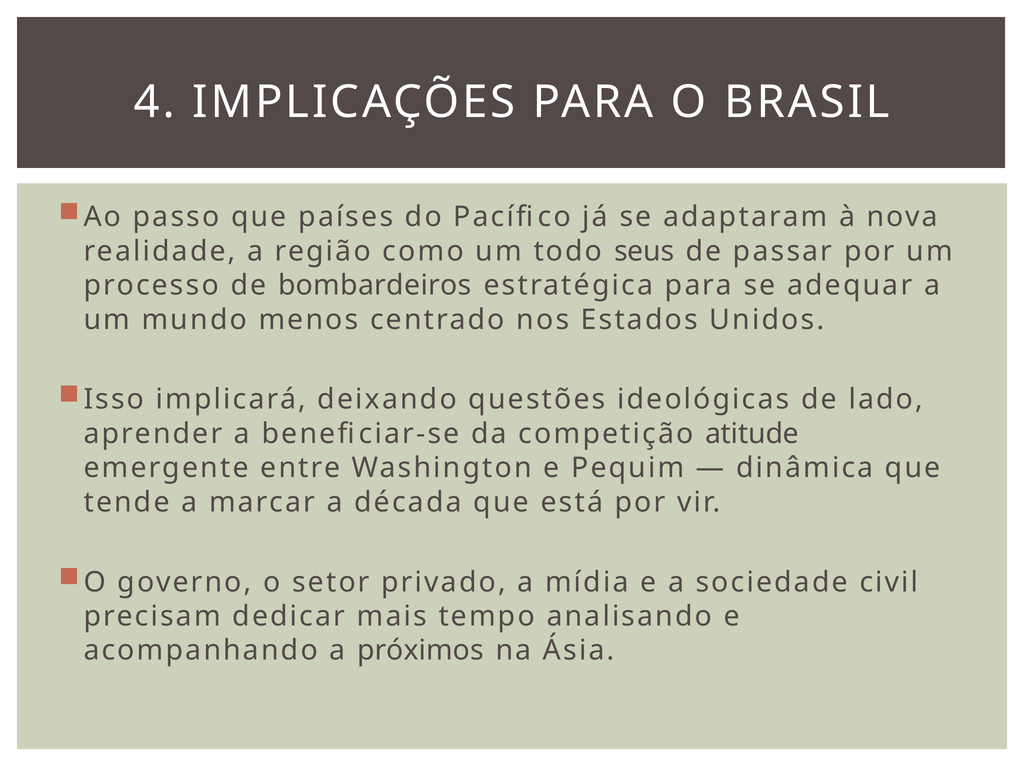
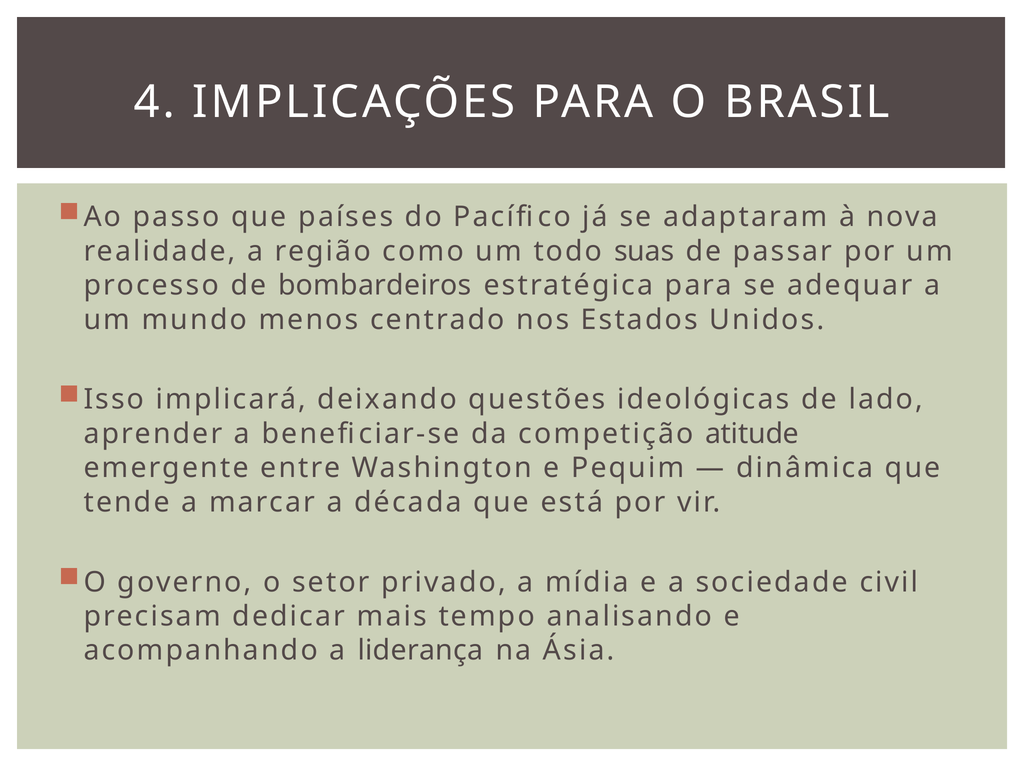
seus: seus -> suas (644, 251)
próximos: próximos -> liderança (420, 650)
